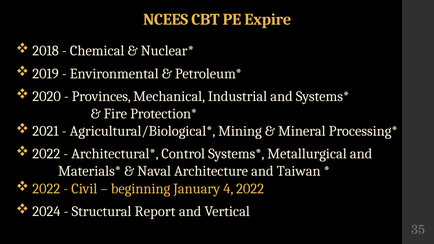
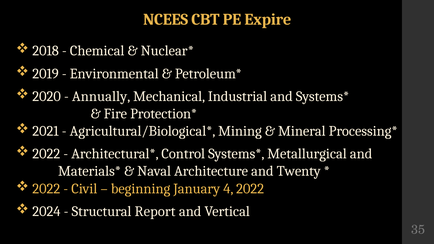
Provinces: Provinces -> Annually (101, 96)
Taiwan: Taiwan -> Twenty (299, 171)
